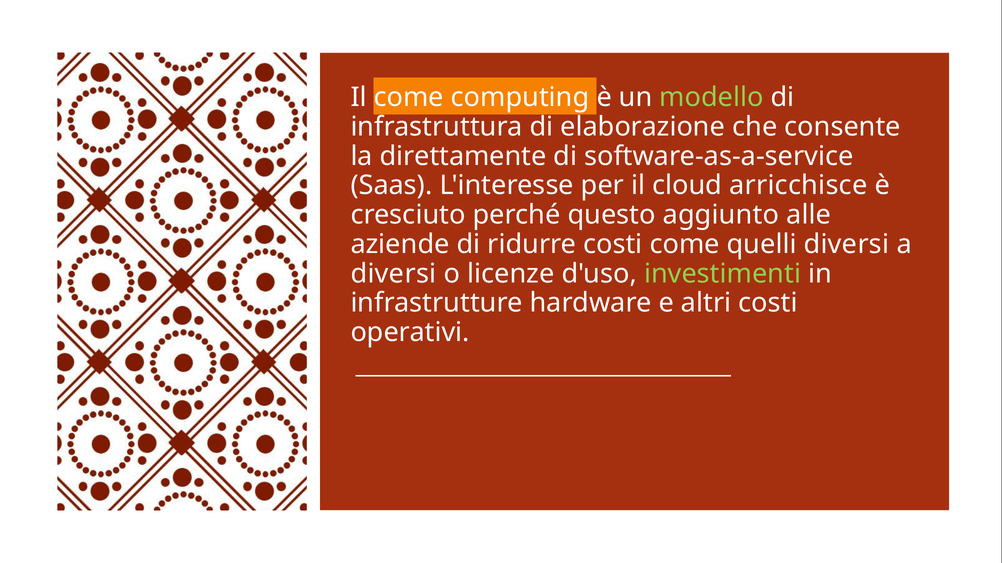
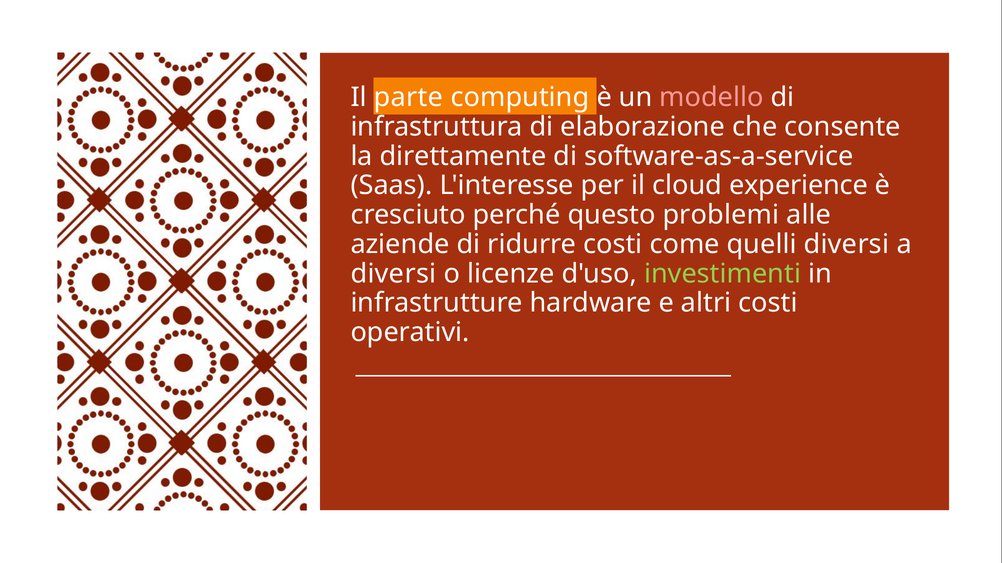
Il come: come -> parte (409, 98)
modello colour: light green -> pink (712, 98)
arricchisce: arricchisce -> experience (799, 186)
aggiunto: aggiunto -> problemi (721, 215)
